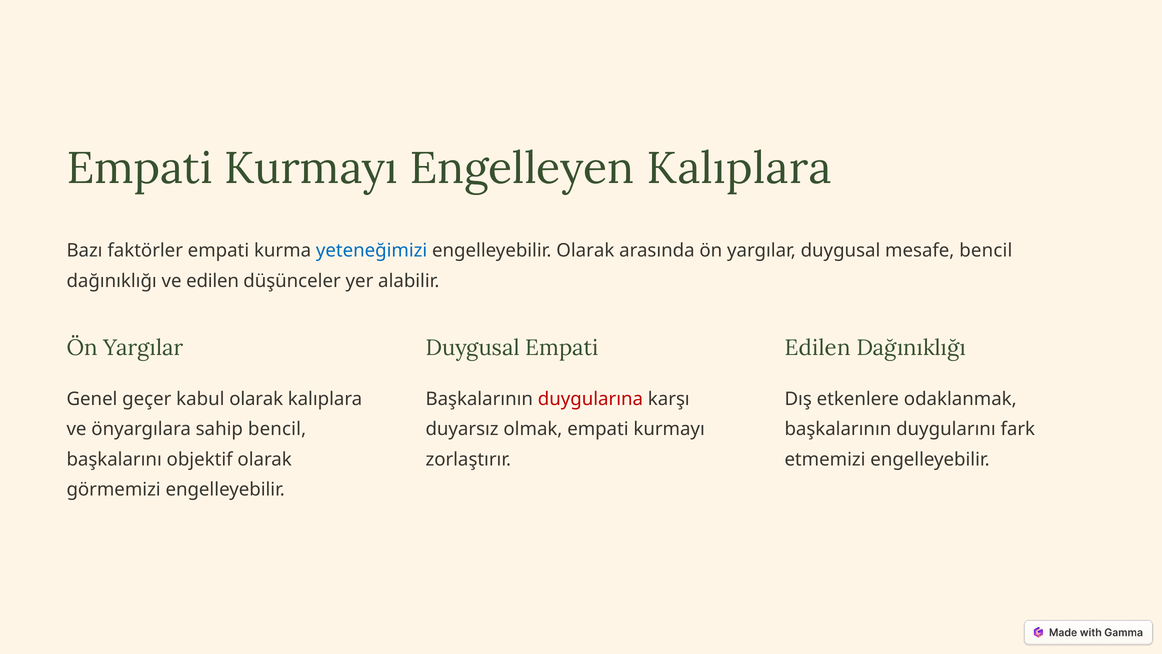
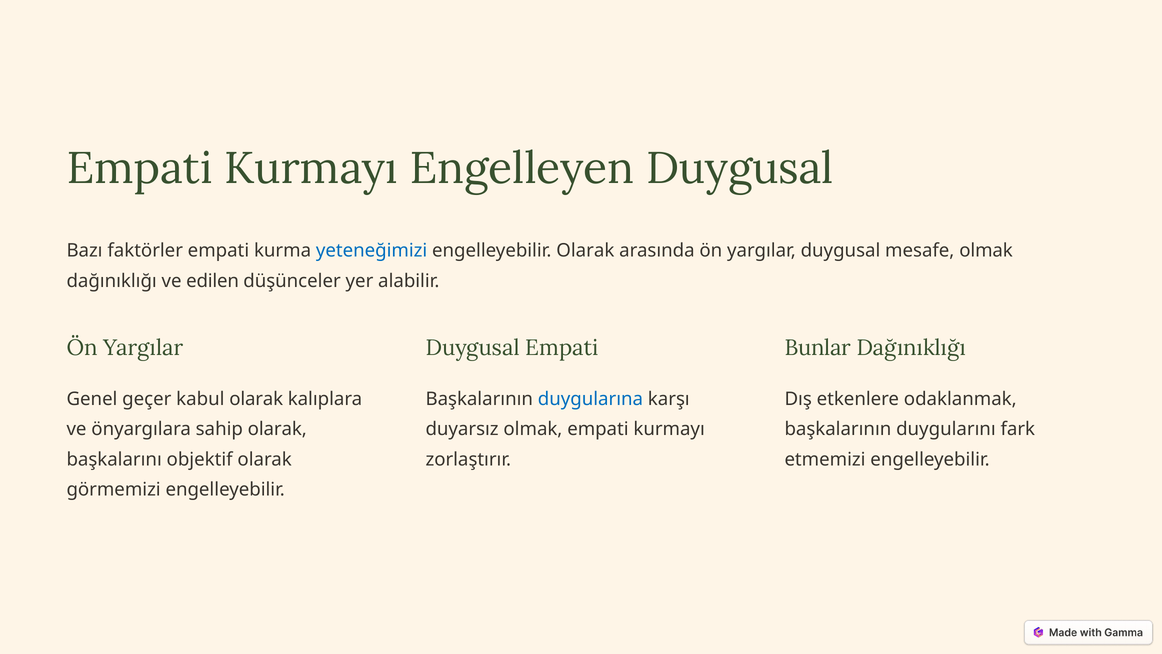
Engelleyen Kalıplara: Kalıplara -> Duygusal (740, 168)
mesafe bencil: bencil -> olmak (986, 251)
Edilen: Edilen -> Bunlar (818, 347)
duygularına colour: red -> blue (590, 399)
sahip bencil: bencil -> olarak (277, 429)
